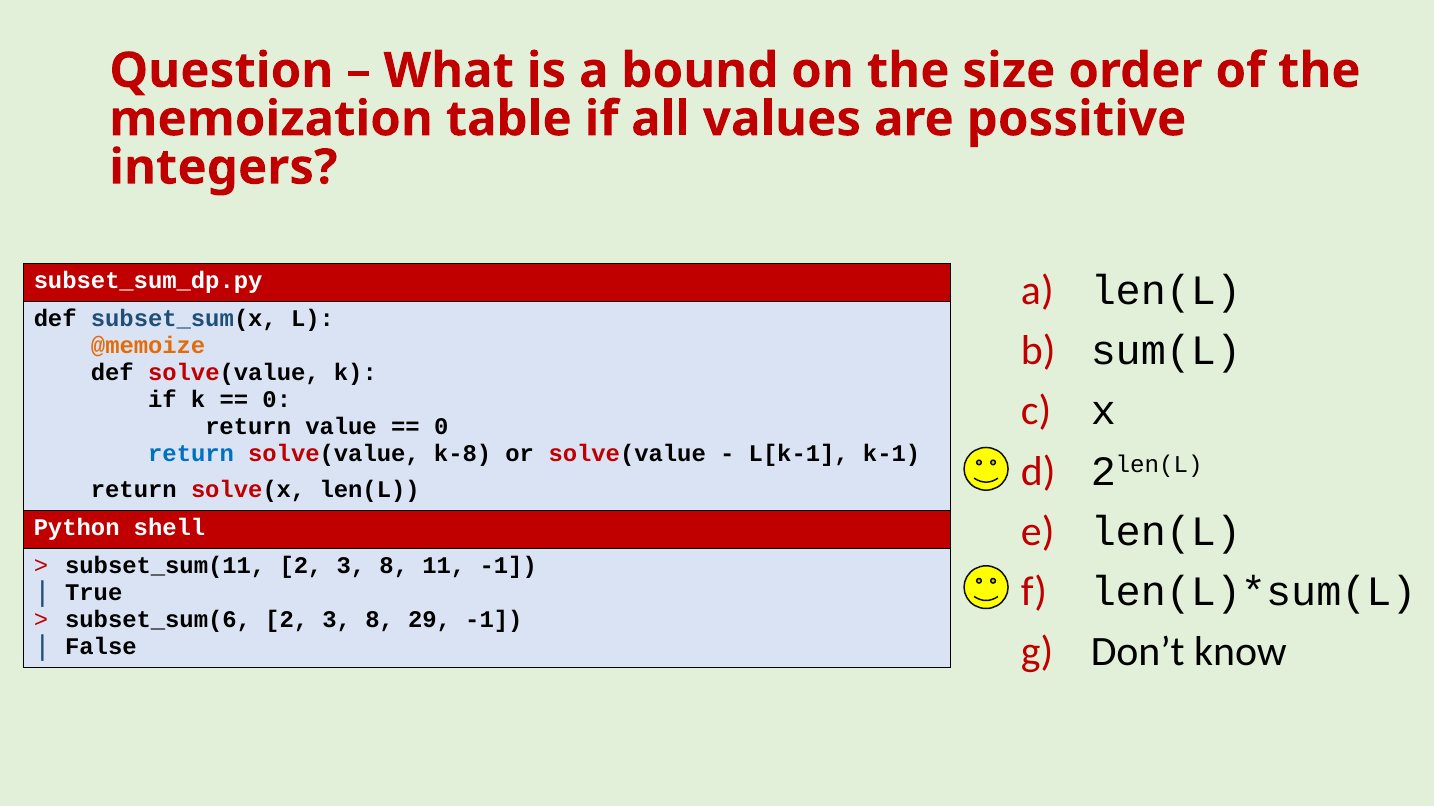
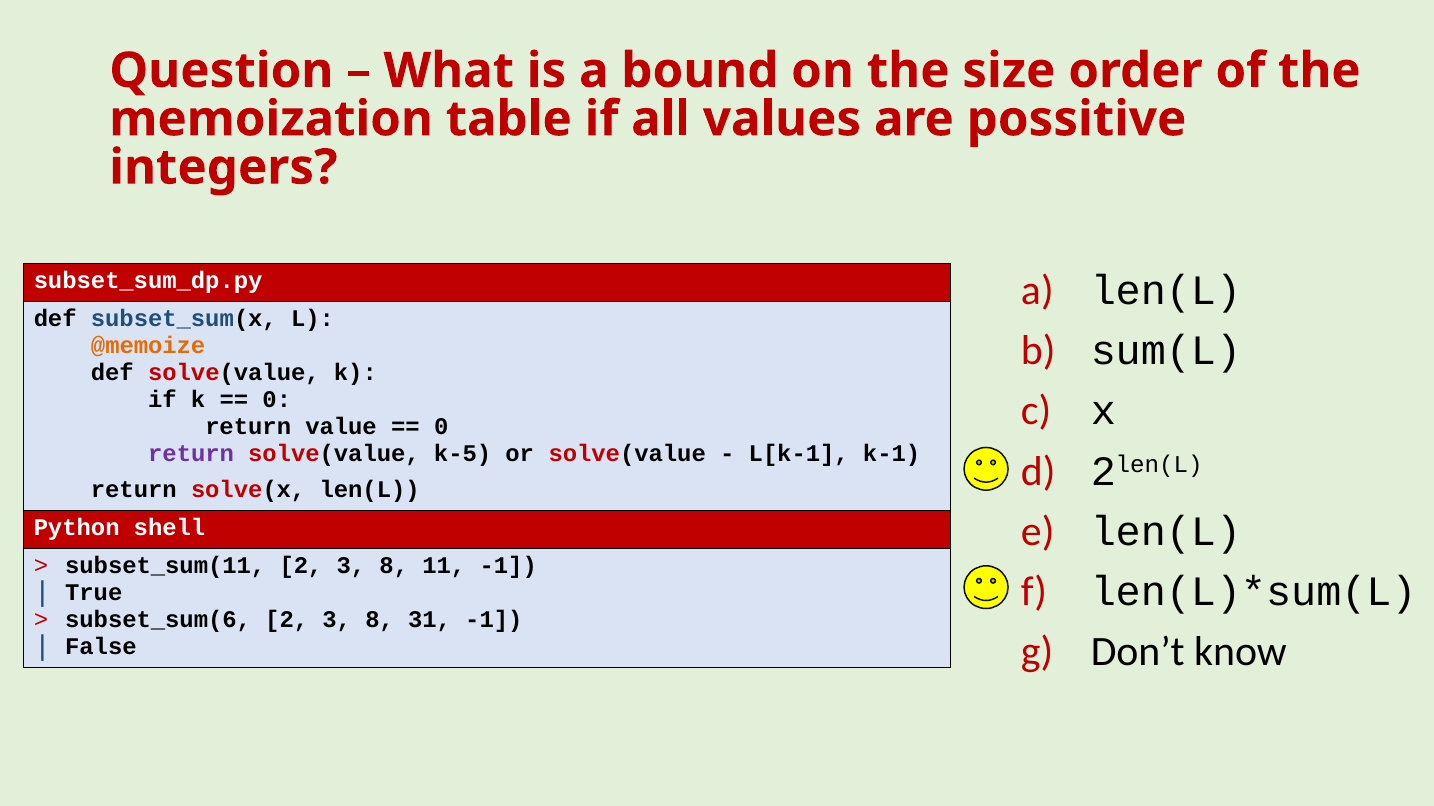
return colour: blue -> purple (191, 454)
k-8: k-8 -> k-5 (463, 454)
29: 29 -> 31 (430, 620)
